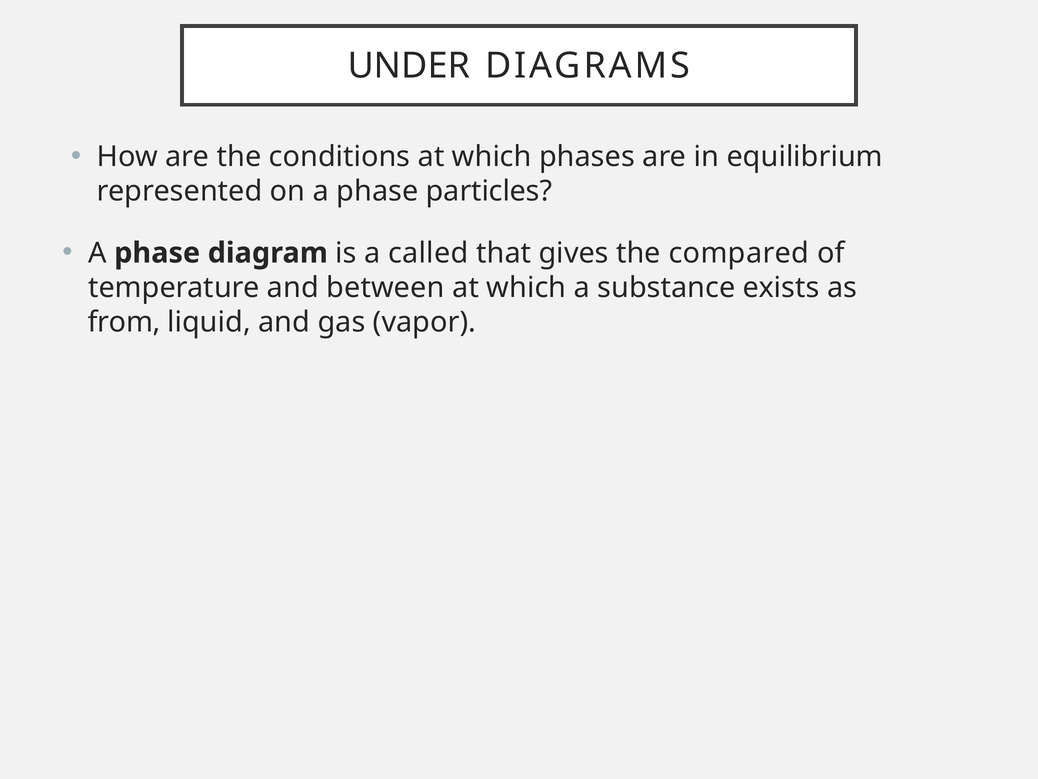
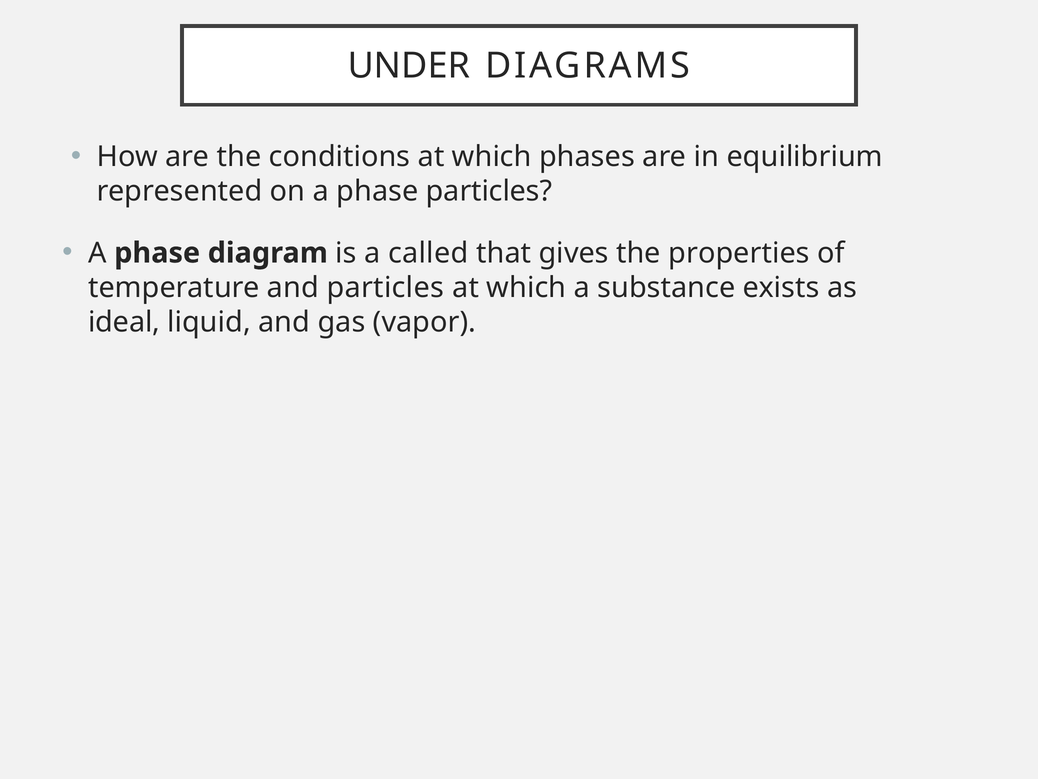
compared: compared -> properties (739, 253)
and between: between -> particles (385, 287)
from: from -> ideal (124, 322)
